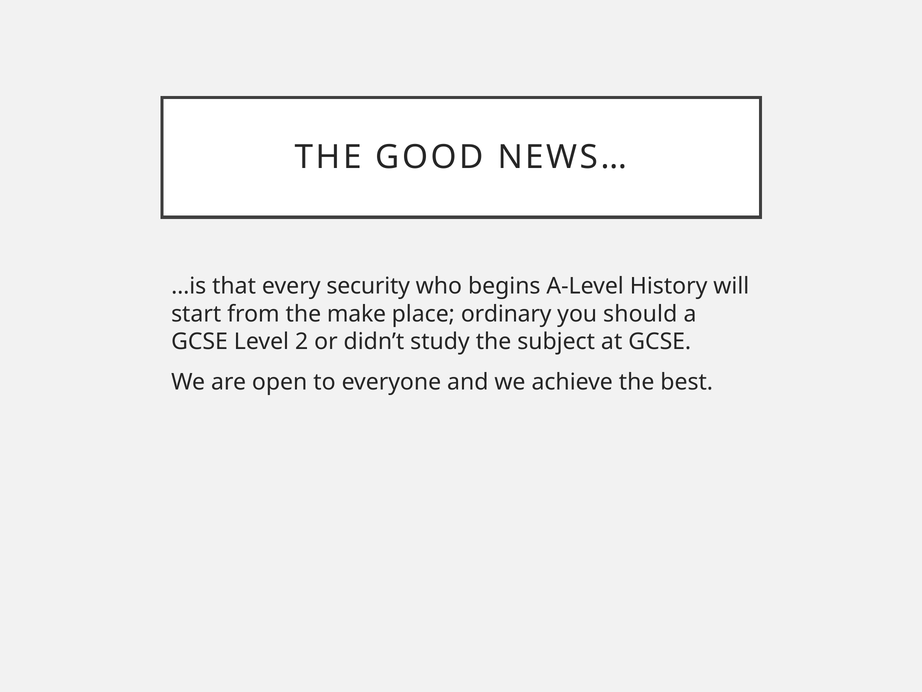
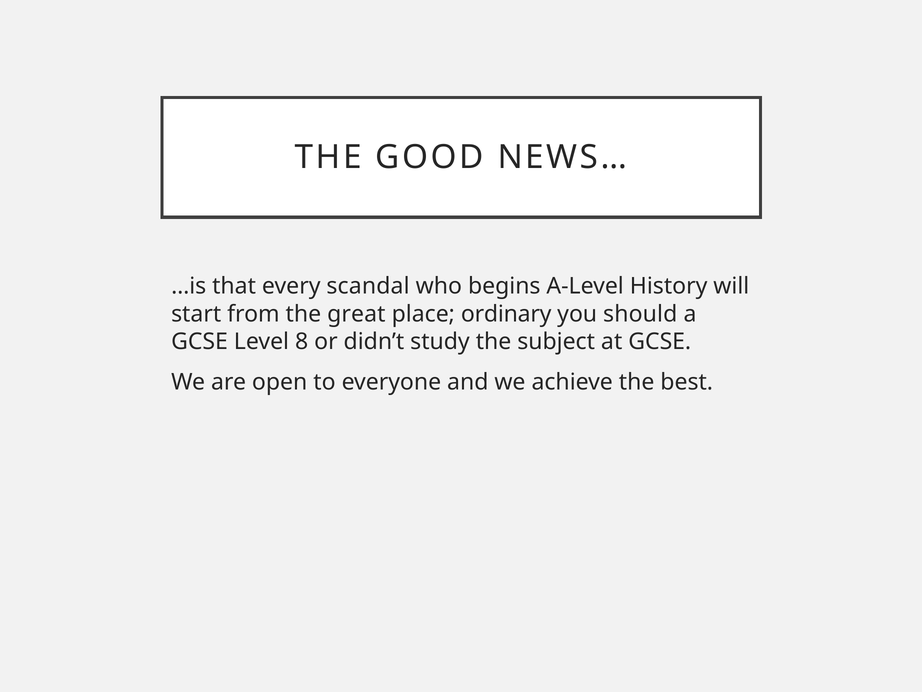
security: security -> scandal (368, 286)
make: make -> great (356, 314)
2: 2 -> 8 (302, 341)
